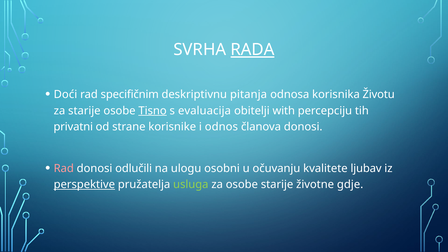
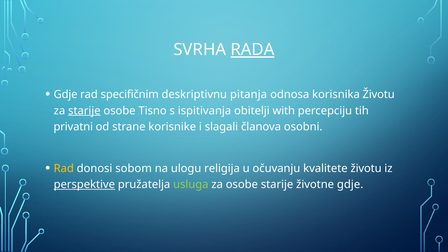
Doći: Doći -> Gdje (66, 95)
starije underline: none -> present (84, 111)
Tisno underline: present -> none (153, 111)
evaluacija: evaluacija -> ispitivanja (204, 111)
odnos: odnos -> slagali (221, 127)
članova donosi: donosi -> osobni (303, 127)
Rad colour: pink -> yellow (64, 168)
odlučili: odlučili -> sobom (134, 168)
osobni: osobni -> religija (222, 168)
kvalitete ljubav: ljubav -> životu (366, 168)
